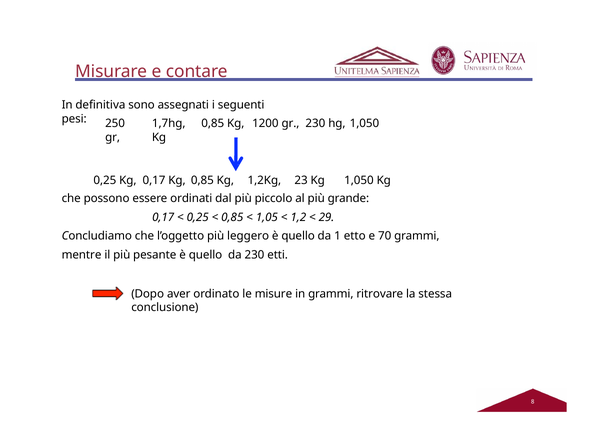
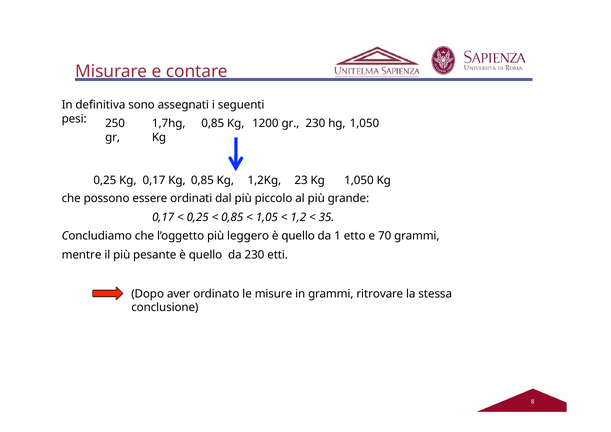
29: 29 -> 35 (326, 217)
